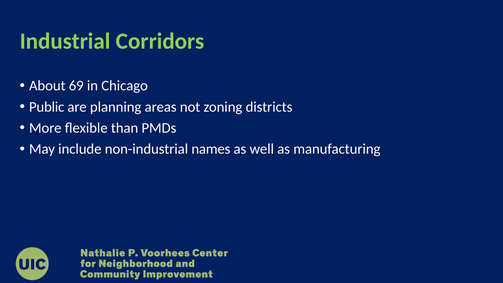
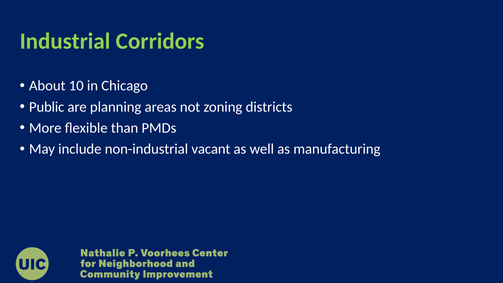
69: 69 -> 10 (76, 86)
names: names -> vacant (211, 149)
